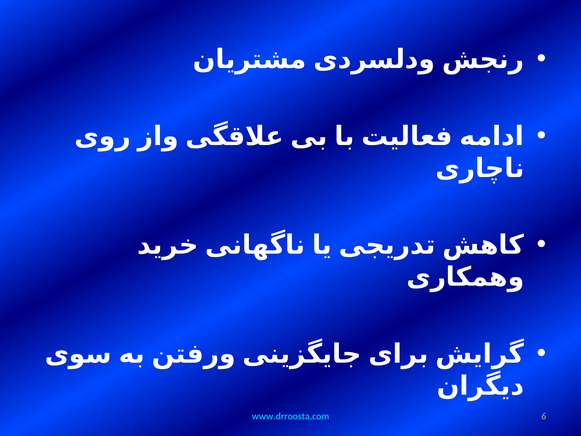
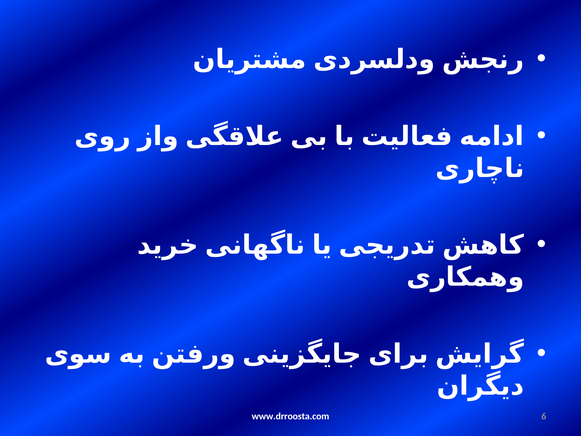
www.drroosta.com colour: light blue -> white (290, 416)
